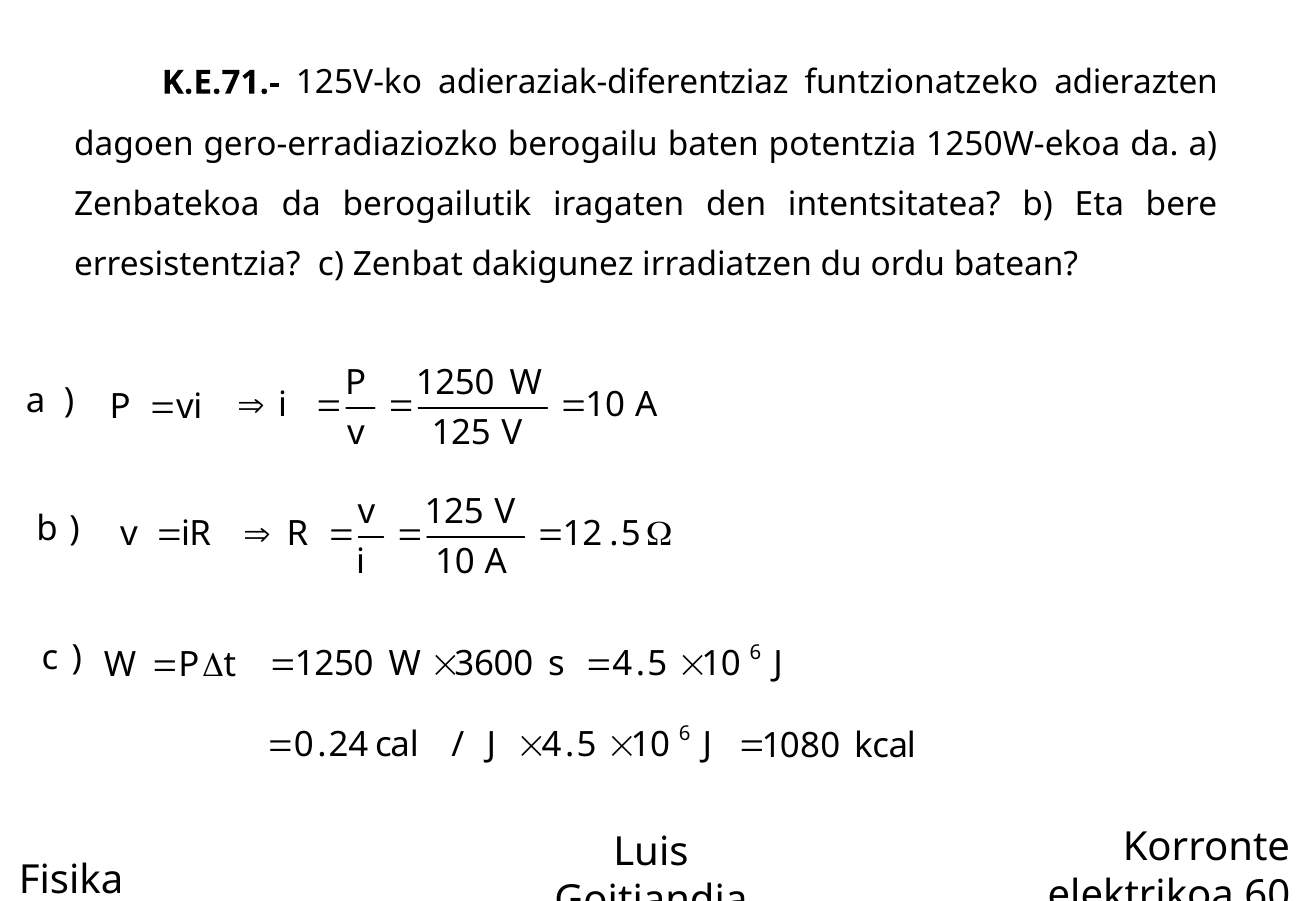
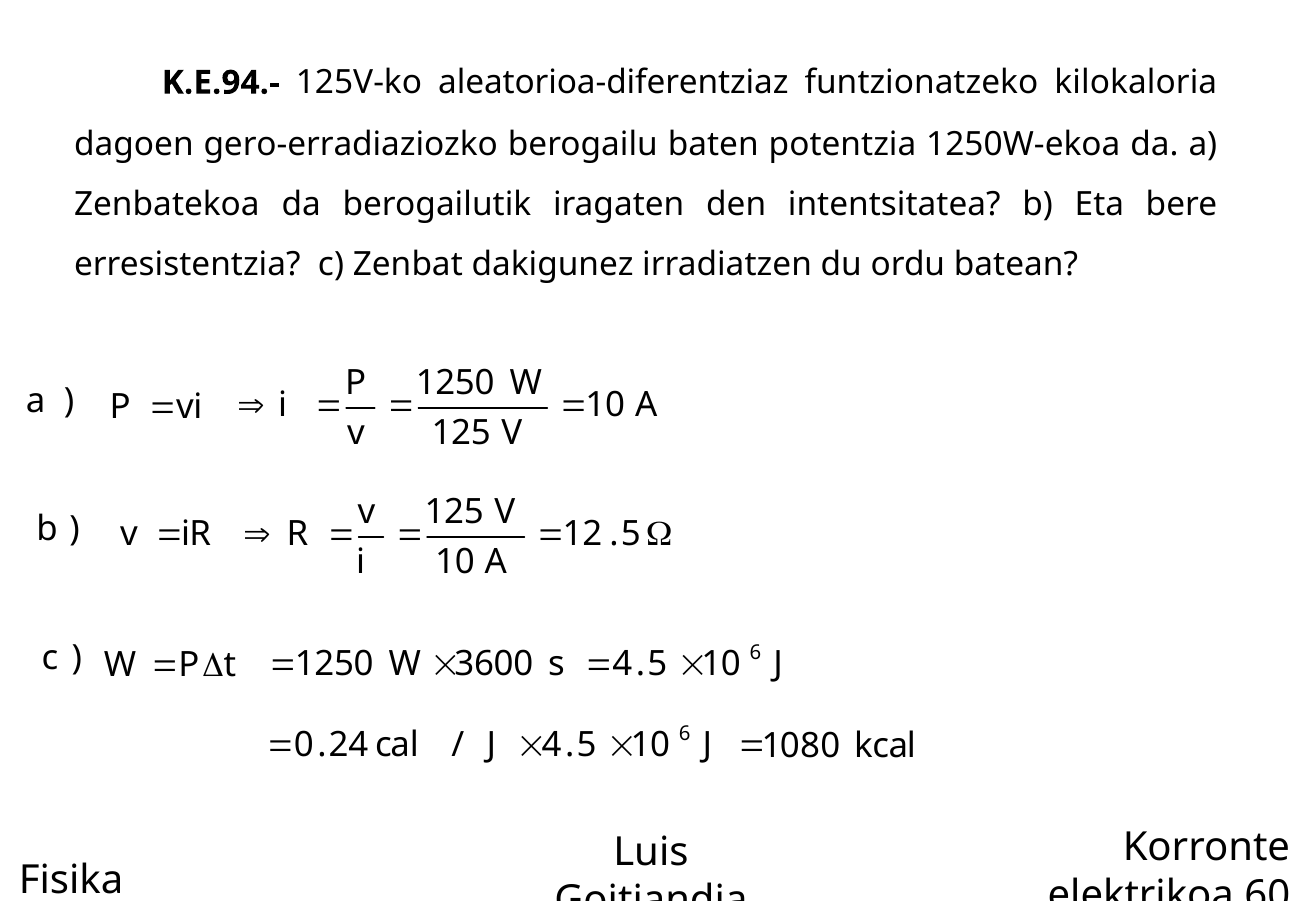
K.E.71.-: K.E.71.- -> K.E.94.- (221, 83)
adieraziak-diferentziaz: adieraziak-diferentziaz -> aleatorioa-diferentziaz (613, 83)
adierazten: adierazten -> kilokaloria (1136, 83)
